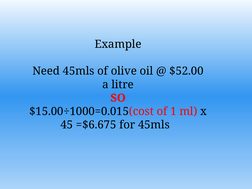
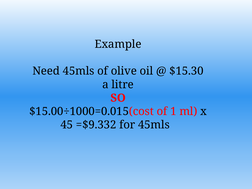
$52.00: $52.00 -> $15.30 (186, 71)
=$6.675: =$6.675 -> =$9.332 (96, 125)
